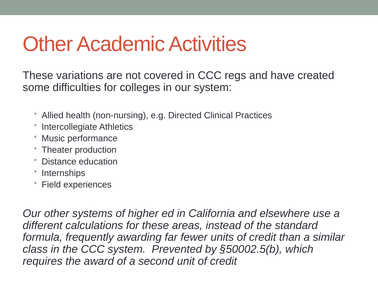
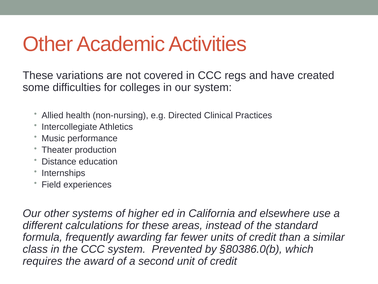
§50002.5(b: §50002.5(b -> §80386.0(b (251, 249)
